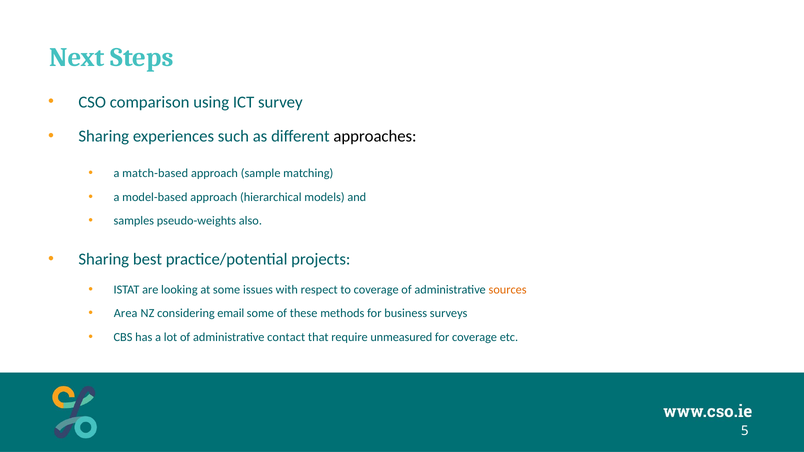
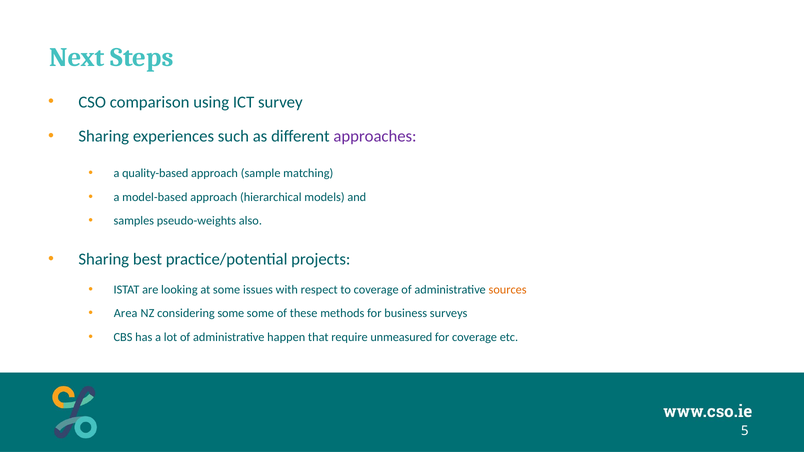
approaches colour: black -> purple (375, 136)
match-based: match-based -> quality-based (155, 174)
considering email: email -> some (231, 314)
contact: contact -> happen (286, 337)
